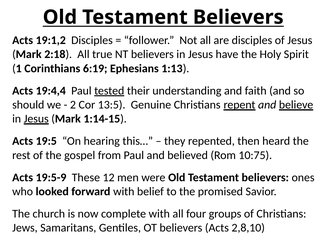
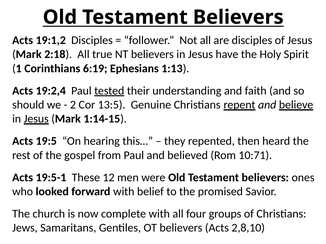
19:4,4: 19:4,4 -> 19:2,4 (51, 91)
10:75: 10:75 -> 10:71 (255, 155)
19:5-9: 19:5-9 -> 19:5-1 (51, 178)
